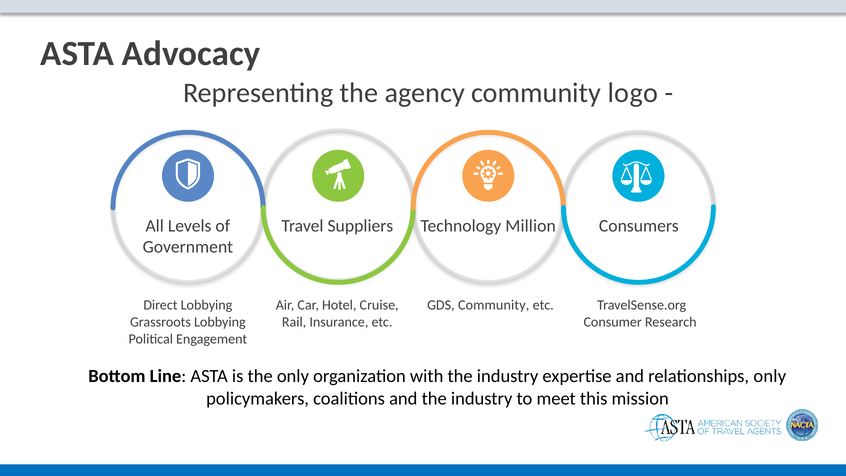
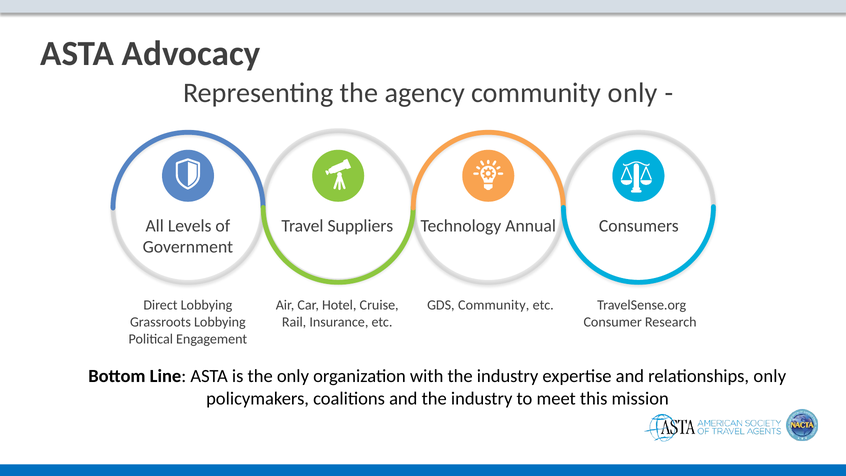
community logo: logo -> only (633, 93)
Million: Million -> Annual (531, 226)
